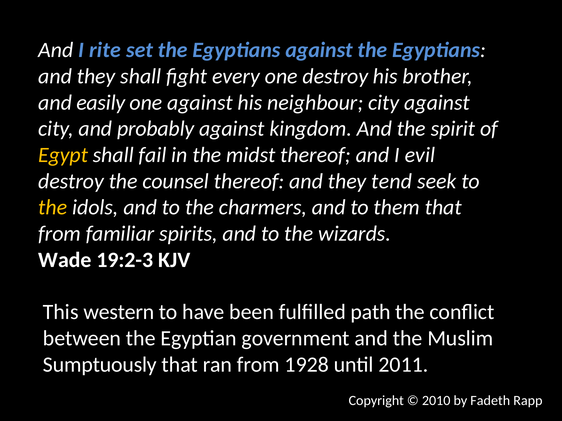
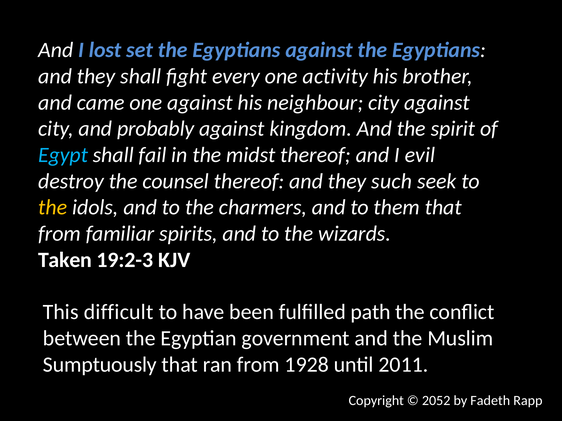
rite: rite -> lost (105, 50)
one destroy: destroy -> activity (335, 76)
easily: easily -> came (101, 103)
Egypt colour: yellow -> light blue (63, 155)
tend: tend -> such (392, 181)
Wade: Wade -> Taken (65, 260)
western: western -> difficult (119, 312)
2010: 2010 -> 2052 (436, 401)
